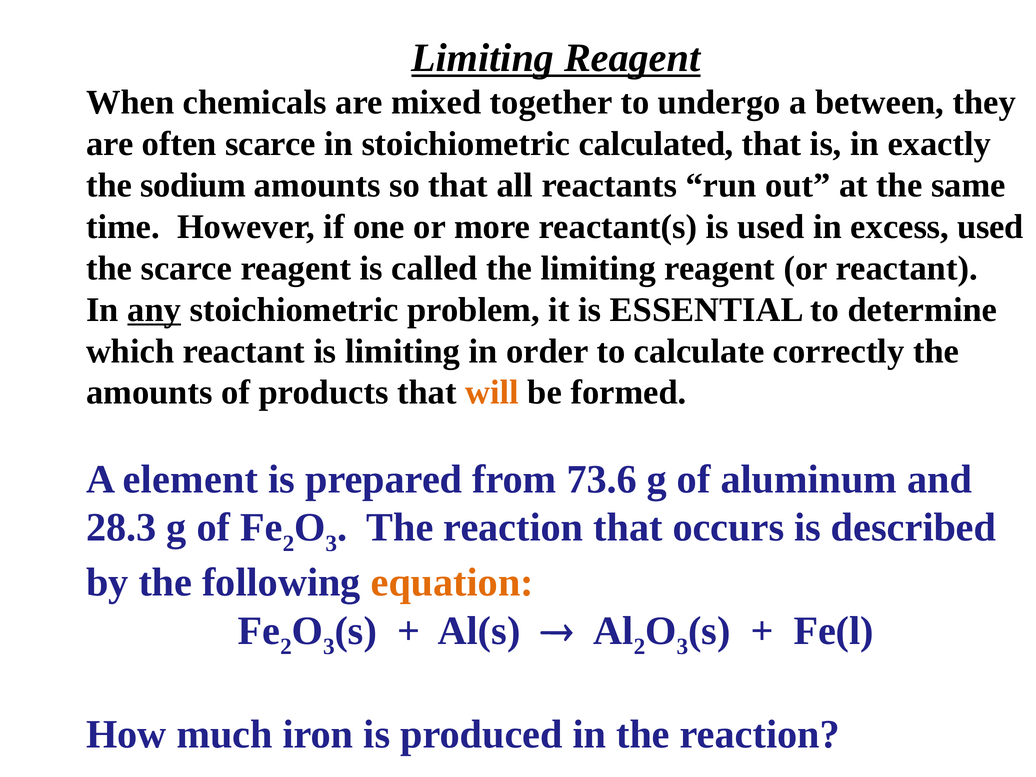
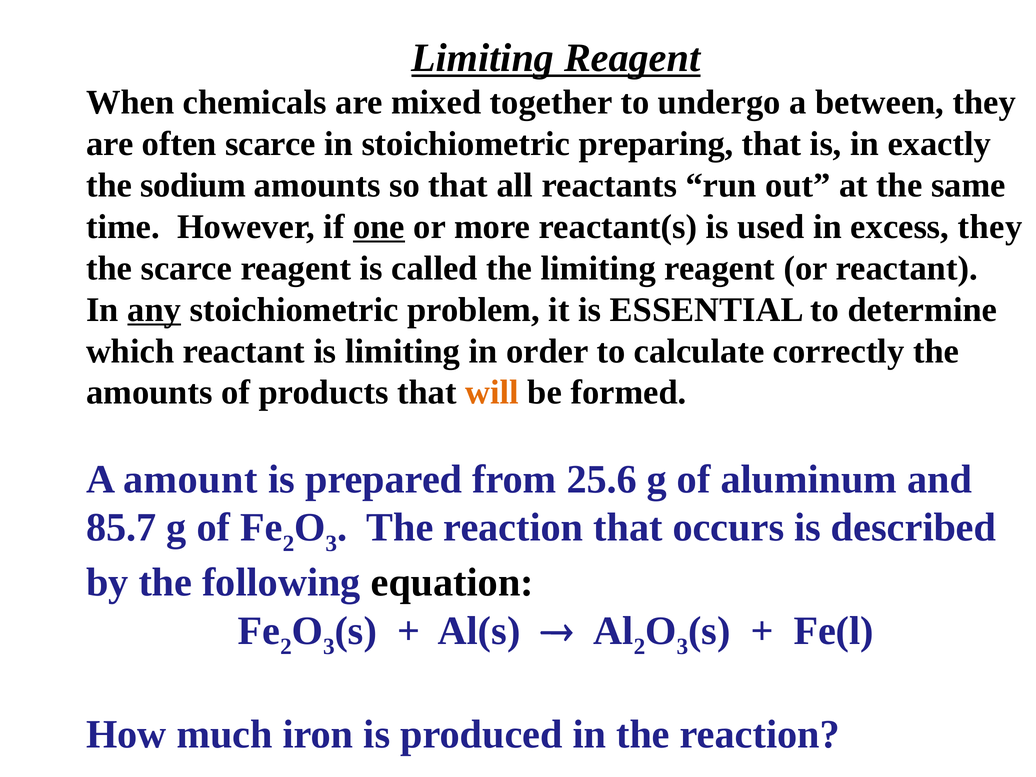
calculated: calculated -> preparing (656, 144)
one underline: none -> present (379, 227)
excess used: used -> they (990, 227)
element: element -> amount (190, 479)
73.6: 73.6 -> 25.6 (602, 479)
28.3: 28.3 -> 85.7 (121, 528)
equation colour: orange -> black (452, 583)
